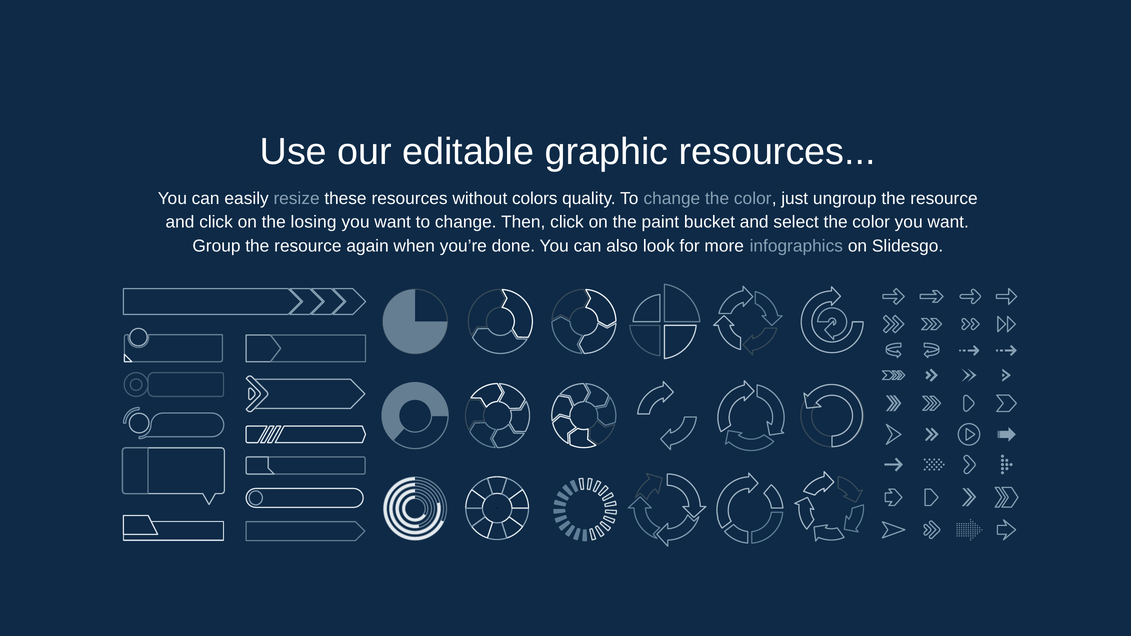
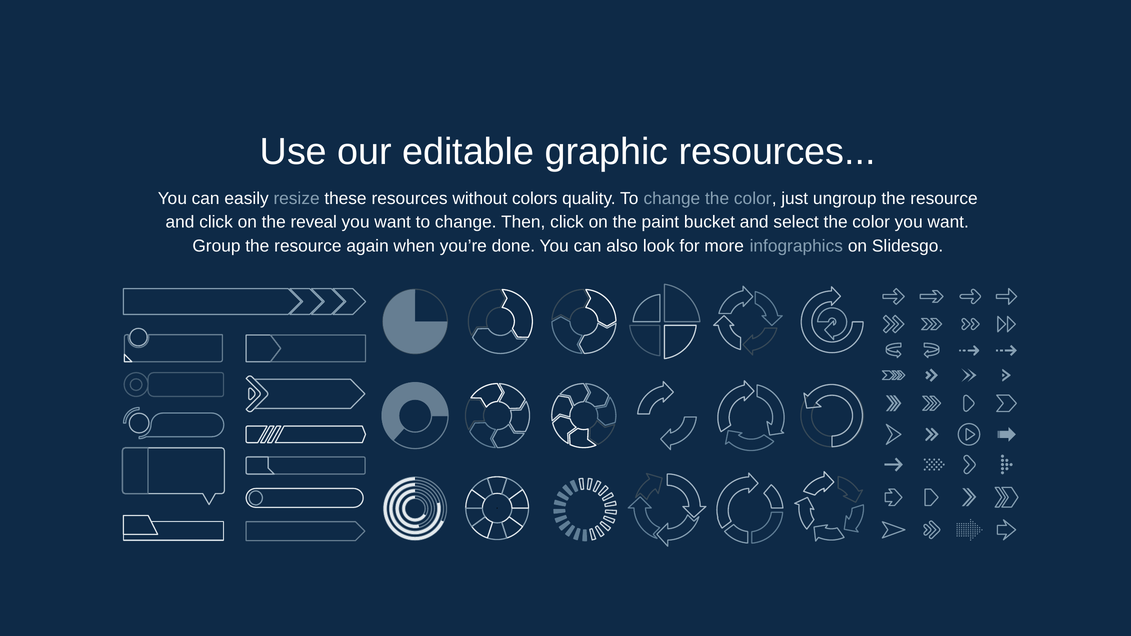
losing: losing -> reveal (314, 222)
